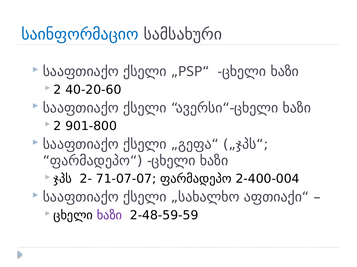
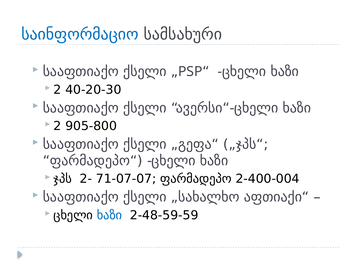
40-20-60: 40-20-60 -> 40-20-30 (93, 90)
901-800: 901-800 -> 905-800 (91, 126)
ხაზი colour: purple -> blue (109, 216)
